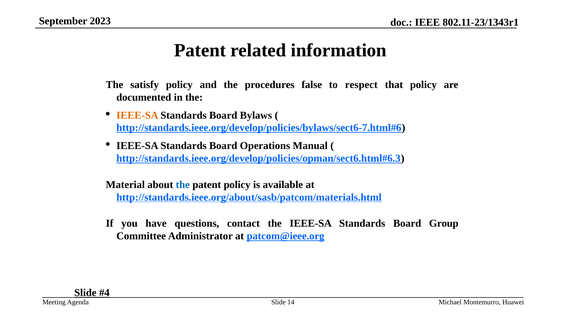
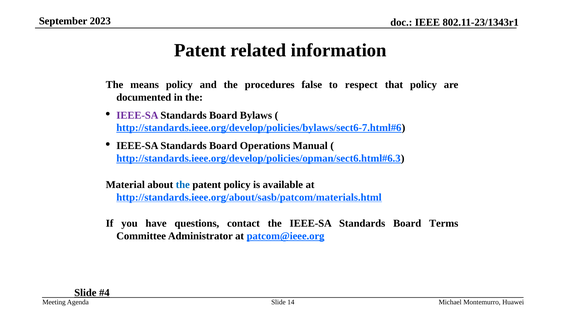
satisfy: satisfy -> means (145, 85)
IEEE-SA colour: orange -> purple (137, 115)
Group: Group -> Terms (444, 224)
